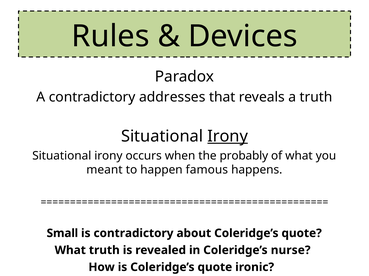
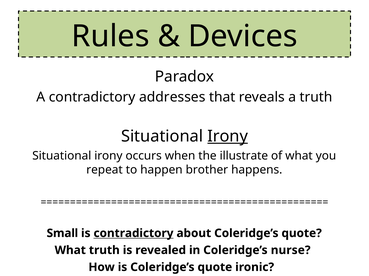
probably: probably -> illustrate (244, 156)
meant: meant -> repeat (105, 170)
famous: famous -> brother (207, 170)
contradictory underline: none -> present (133, 234)
